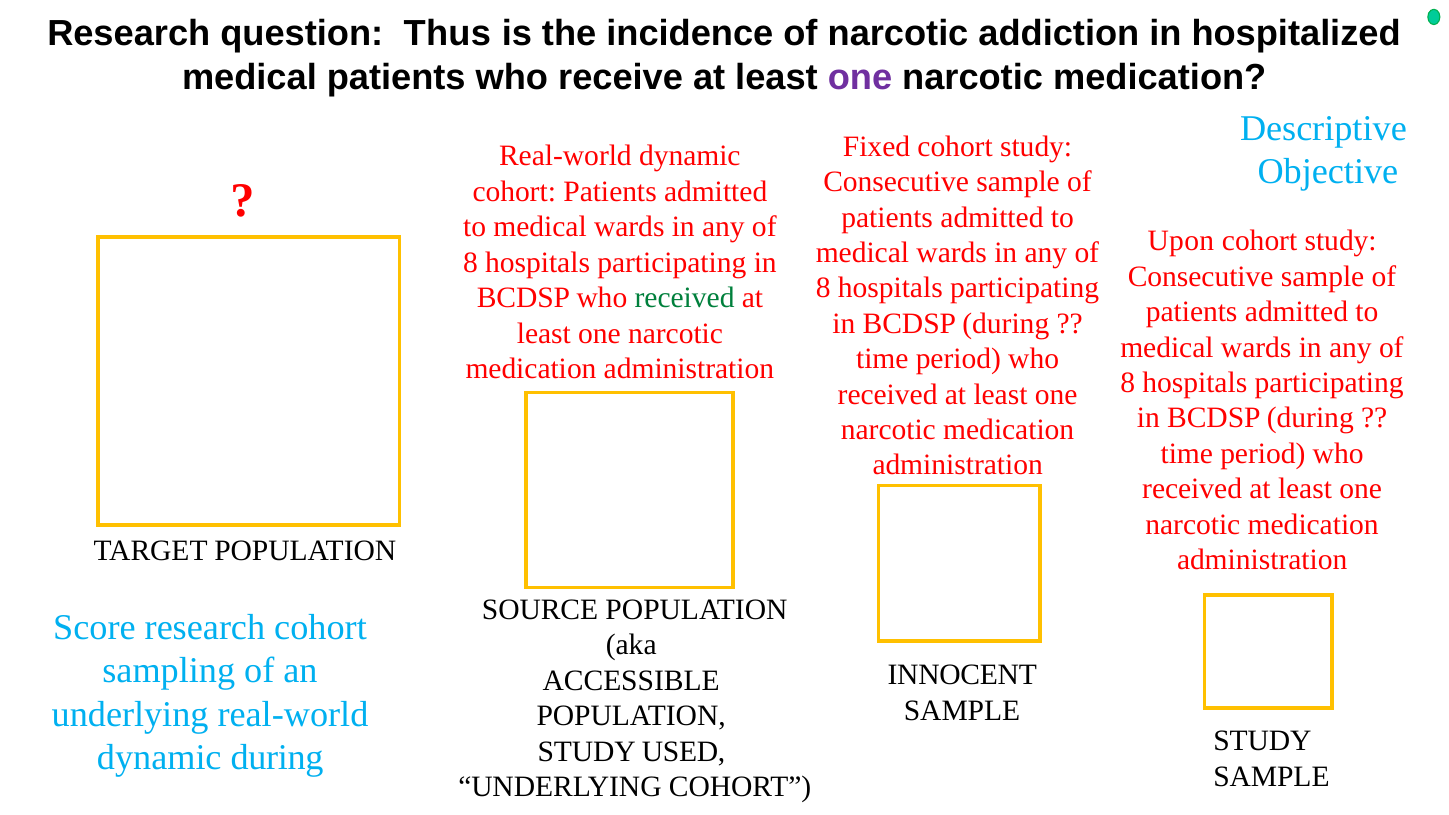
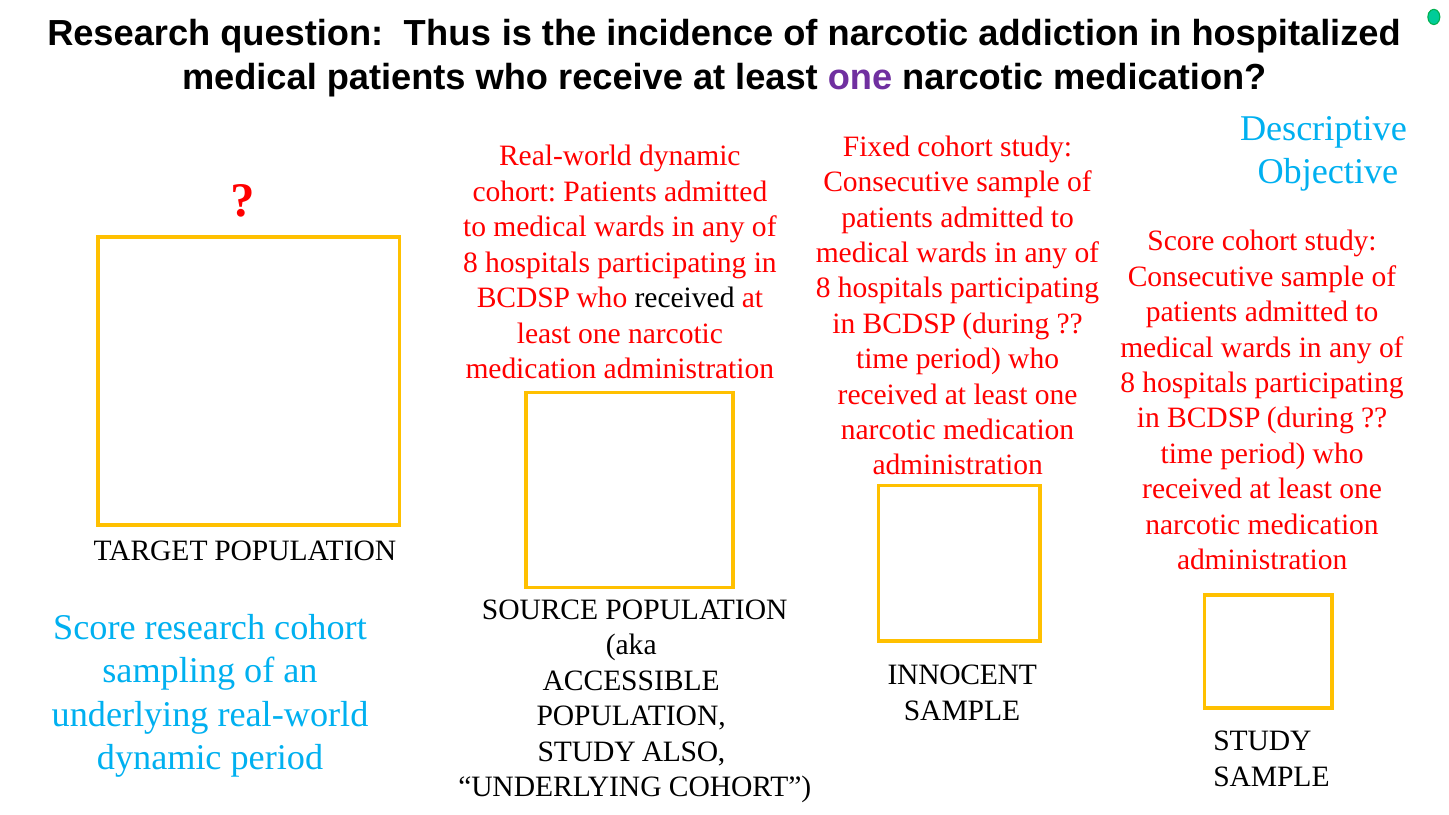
Upon: Upon -> Score (1181, 241)
received colour: green -> black (685, 298)
USED: USED -> ALSO (684, 751)
dynamic during: during -> period (277, 758)
